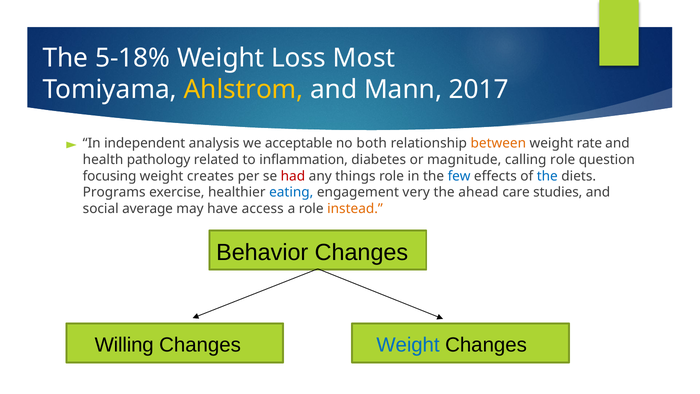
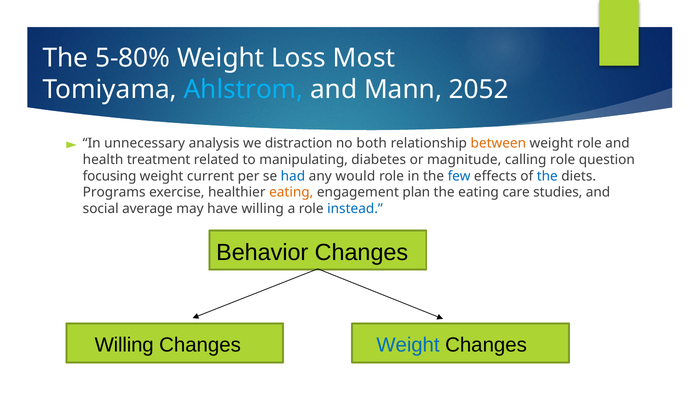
5-18%: 5-18% -> 5-80% (133, 58)
Ahlstrom colour: yellow -> light blue (244, 89)
2017: 2017 -> 2052 (479, 89)
independent: independent -> unnecessary (145, 143)
acceptable: acceptable -> distraction (299, 143)
weight rate: rate -> role (589, 143)
pathology: pathology -> treatment (159, 160)
inflammation: inflammation -> manipulating (304, 160)
creates: creates -> current (211, 176)
had colour: red -> blue (293, 176)
things: things -> would (355, 176)
eating colour: blue -> orange (291, 192)
very: very -> plan (416, 192)
the ahead: ahead -> eating (479, 192)
have access: access -> willing (263, 209)
instead colour: orange -> blue (355, 209)
